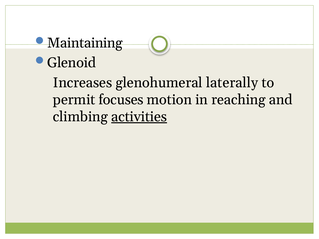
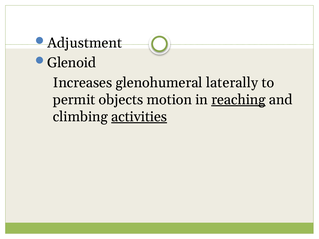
Maintaining: Maintaining -> Adjustment (85, 43)
focuses: focuses -> objects (121, 100)
reaching underline: none -> present (238, 100)
